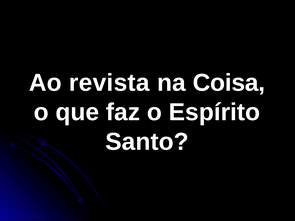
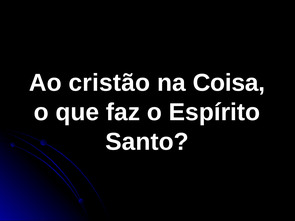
revista: revista -> cristão (109, 83)
